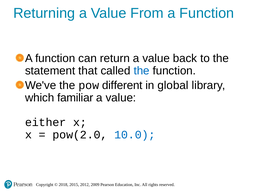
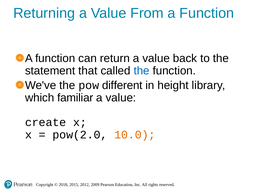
global: global -> height (173, 85)
either: either -> create (46, 122)
10.0 colour: blue -> orange (135, 135)
